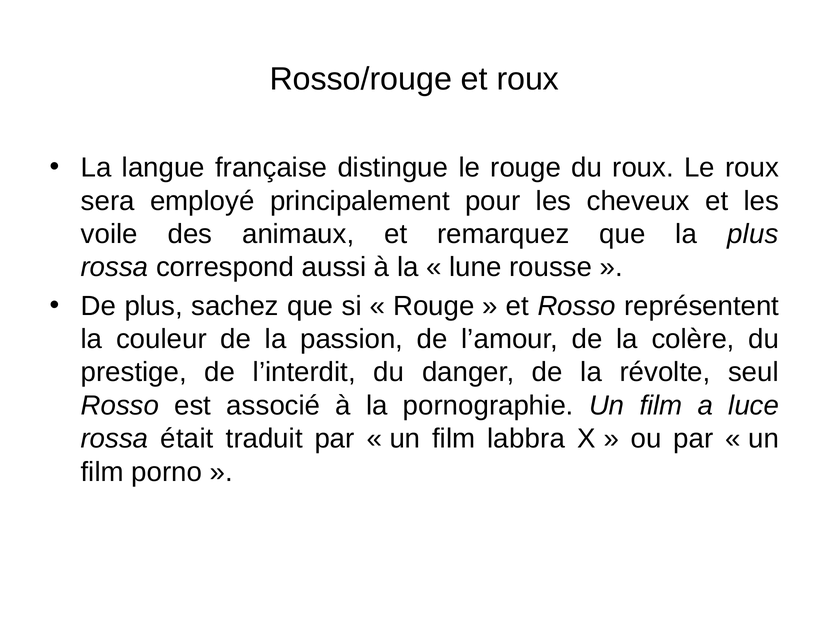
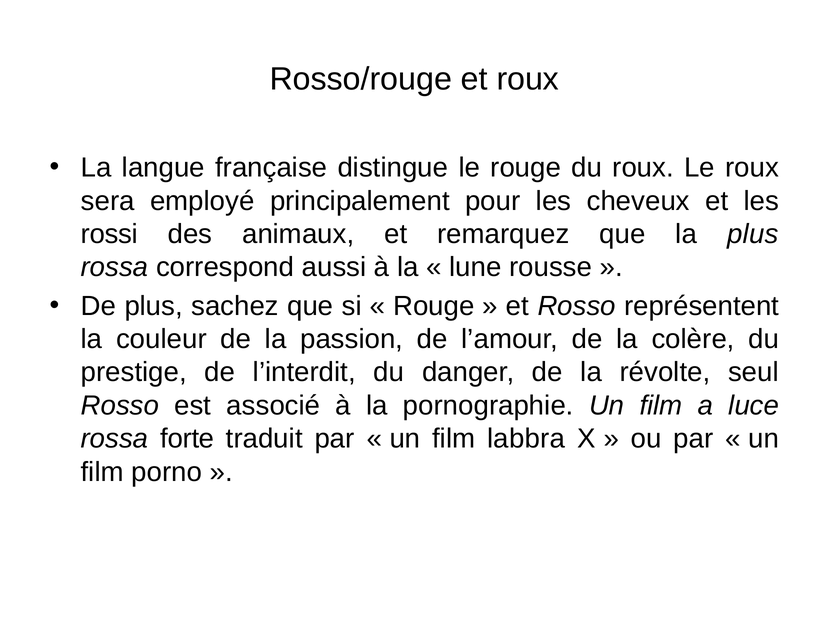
voile: voile -> rossi (109, 234)
était: était -> forte (187, 439)
